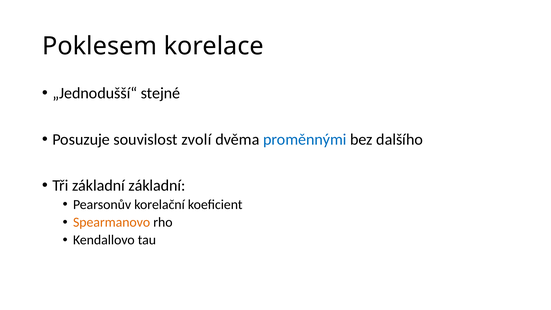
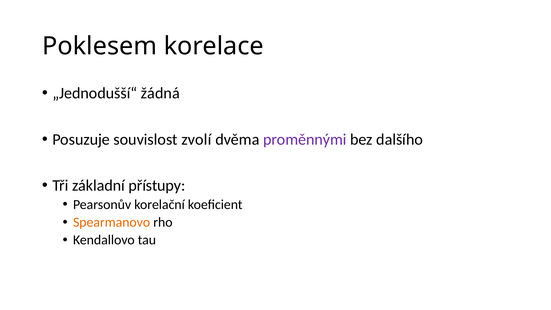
stejné: stejné -> žádná (160, 93)
proměnnými colour: blue -> purple (305, 139)
základní základní: základní -> přístupy (157, 186)
